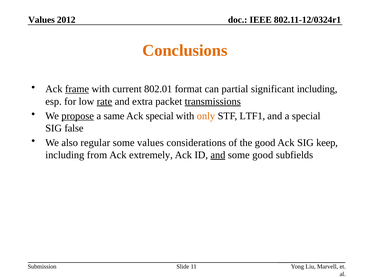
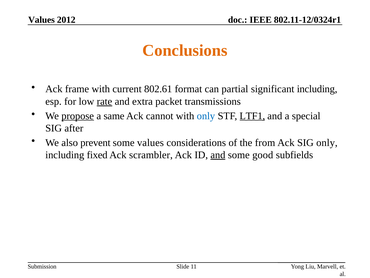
frame underline: present -> none (77, 89)
802.01: 802.01 -> 802.61 (158, 89)
transmissions underline: present -> none (213, 101)
Ack special: special -> cannot (160, 116)
only colour: orange -> blue (206, 116)
LTF1 underline: none -> present (252, 116)
false: false -> after (74, 128)
regular: regular -> prevent (95, 142)
the good: good -> from (265, 142)
SIG keep: keep -> only (327, 142)
from: from -> fixed (97, 155)
extremely: extremely -> scrambler (151, 155)
